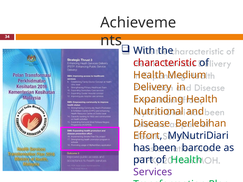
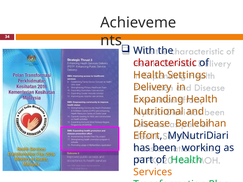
Medium: Medium -> Settings (187, 75)
barcode: barcode -> working (201, 148)
Services colour: purple -> orange (153, 172)
